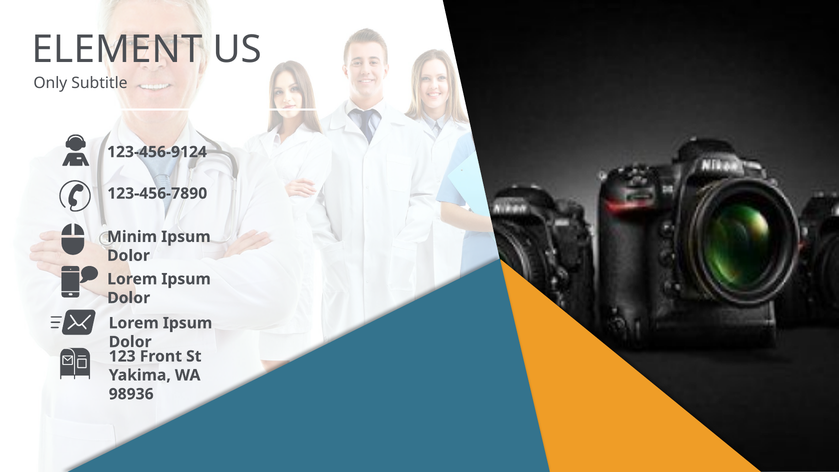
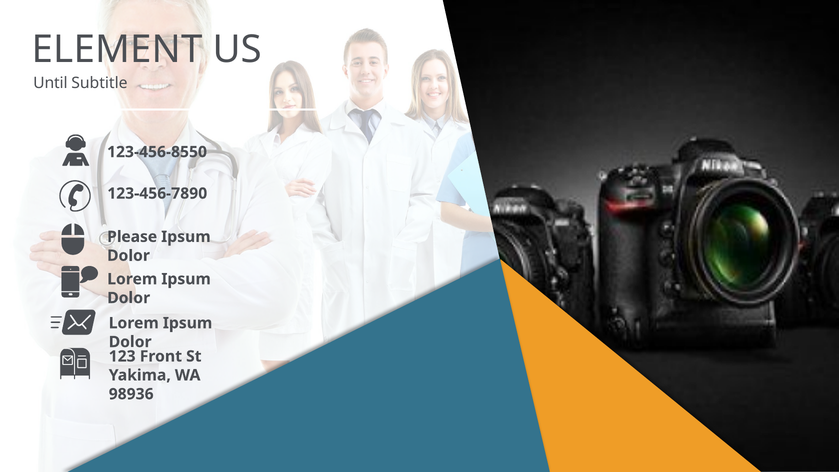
Only: Only -> Until (50, 83)
123-456-9124: 123-456-9124 -> 123-456-8550 (157, 152)
Minim: Minim -> Please (132, 237)
